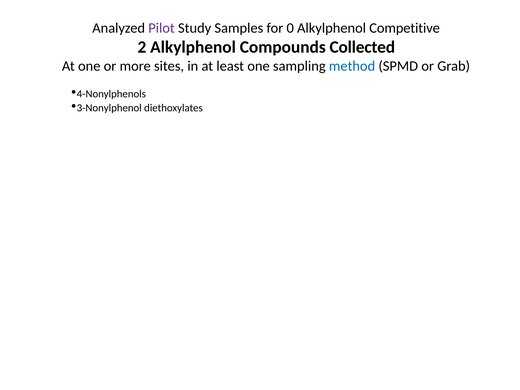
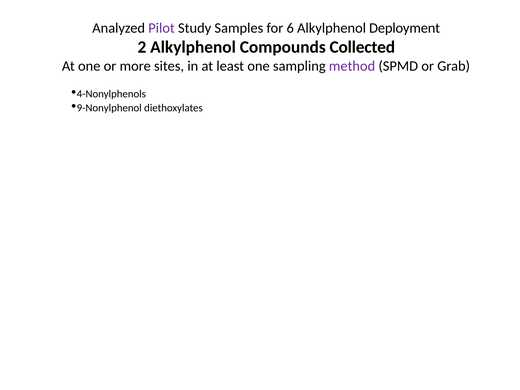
0: 0 -> 6 (290, 28)
Competitive: Competitive -> Deployment (405, 28)
method colour: blue -> purple (352, 66)
3-Nonylphenol: 3-Nonylphenol -> 9-Nonylphenol (109, 108)
